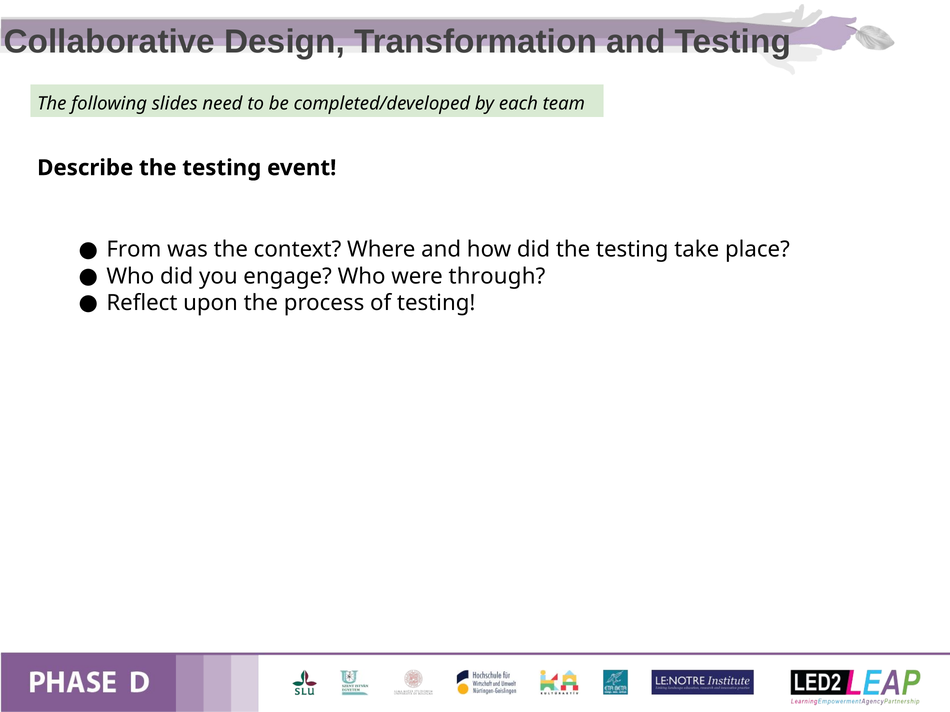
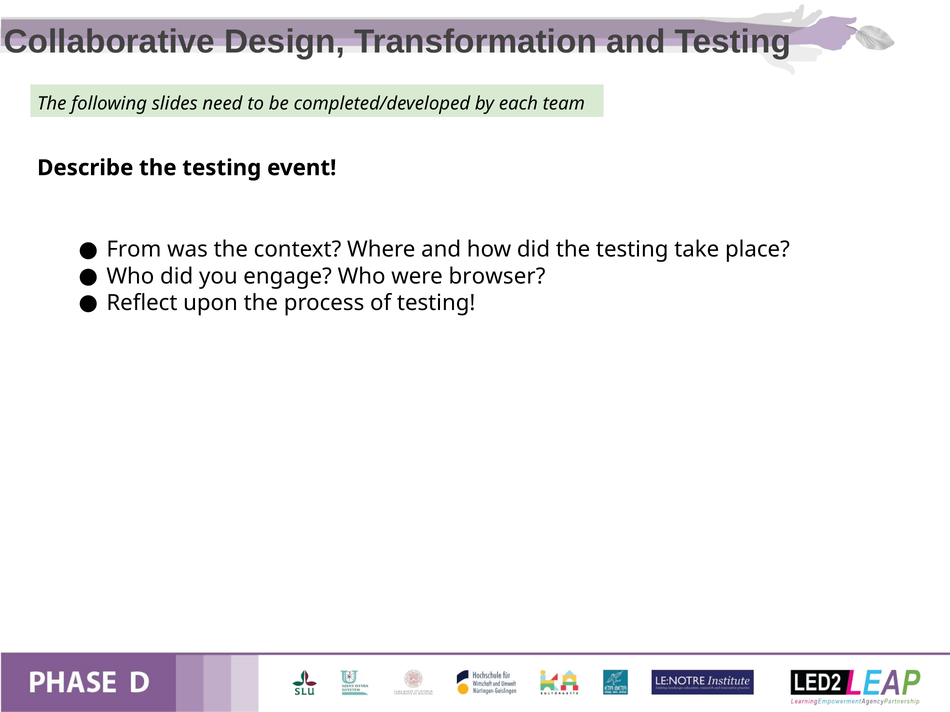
through: through -> browser (497, 276)
